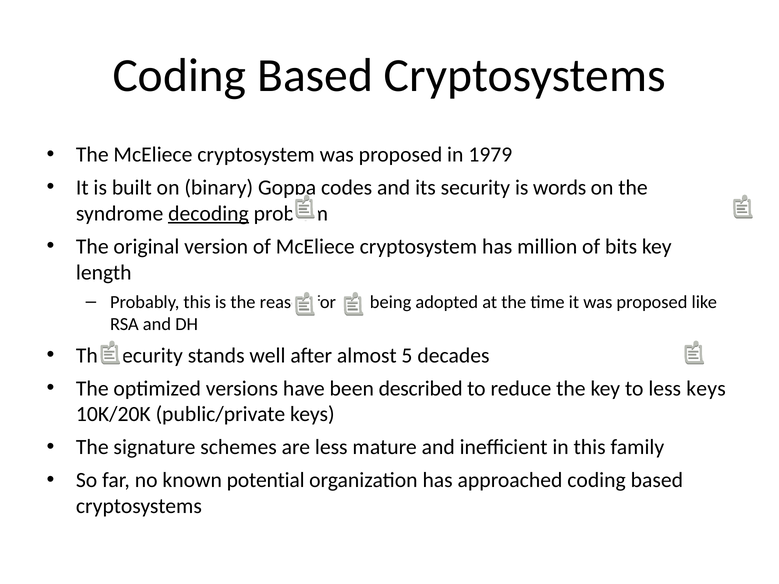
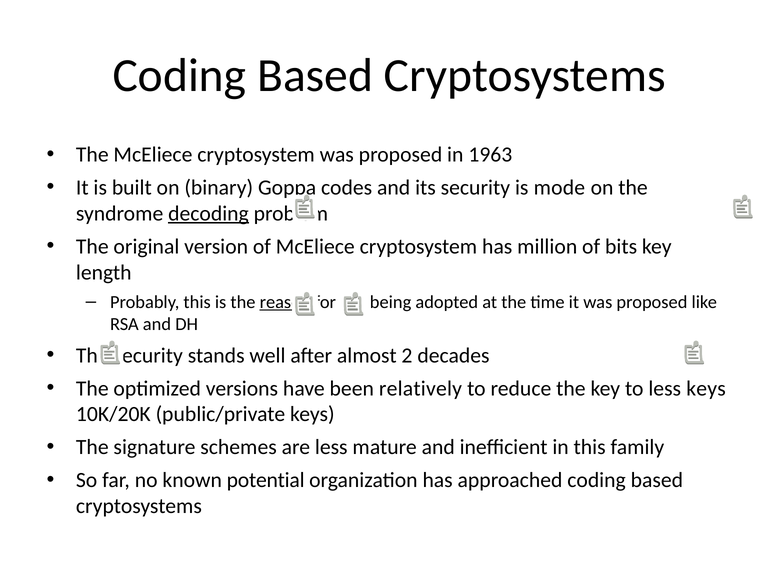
1979: 1979 -> 1963 (490, 155)
words: words -> mode (559, 188)
reason underline: none -> present (285, 302)
5: 5 -> 2 (407, 356)
described: described -> relatively (420, 389)
